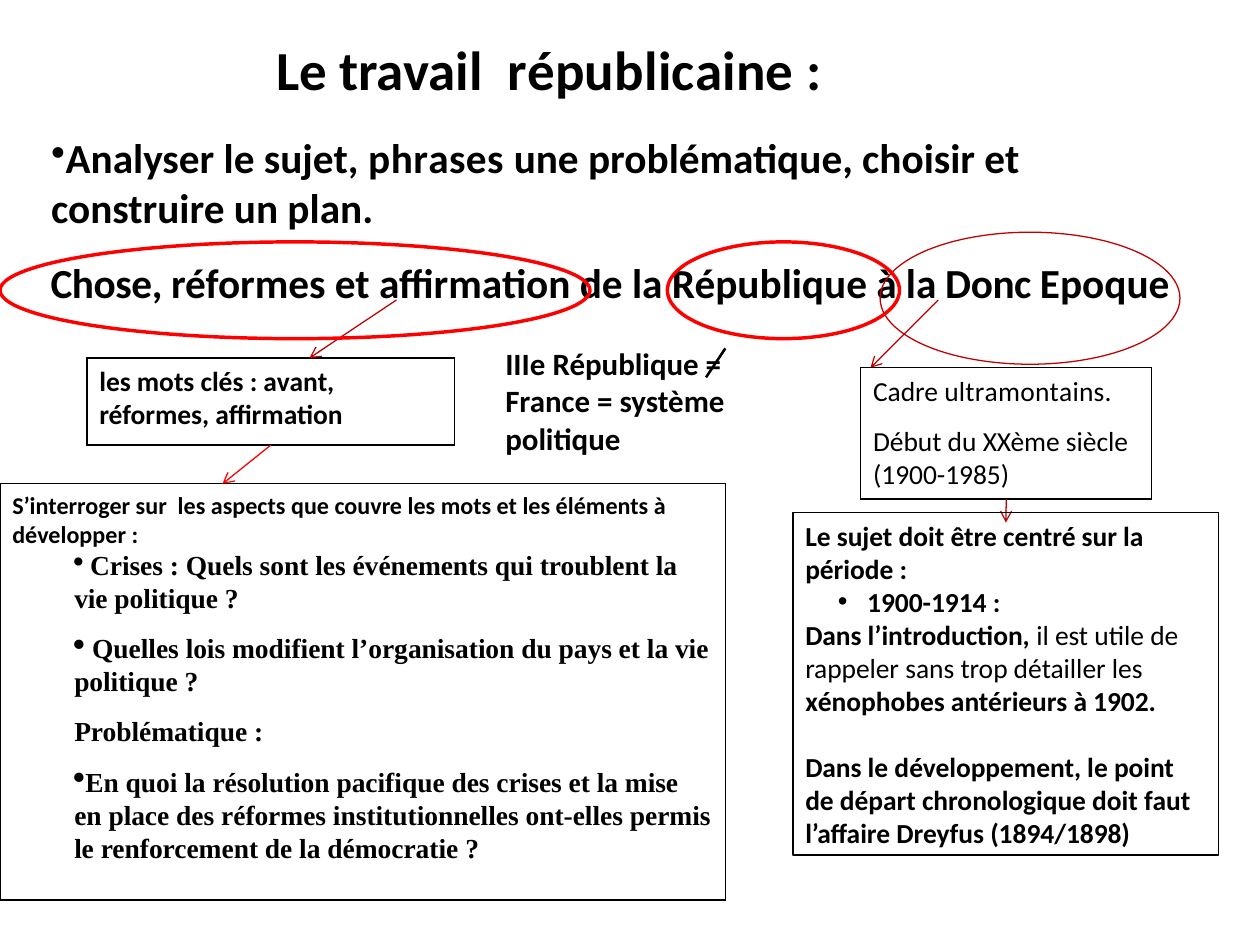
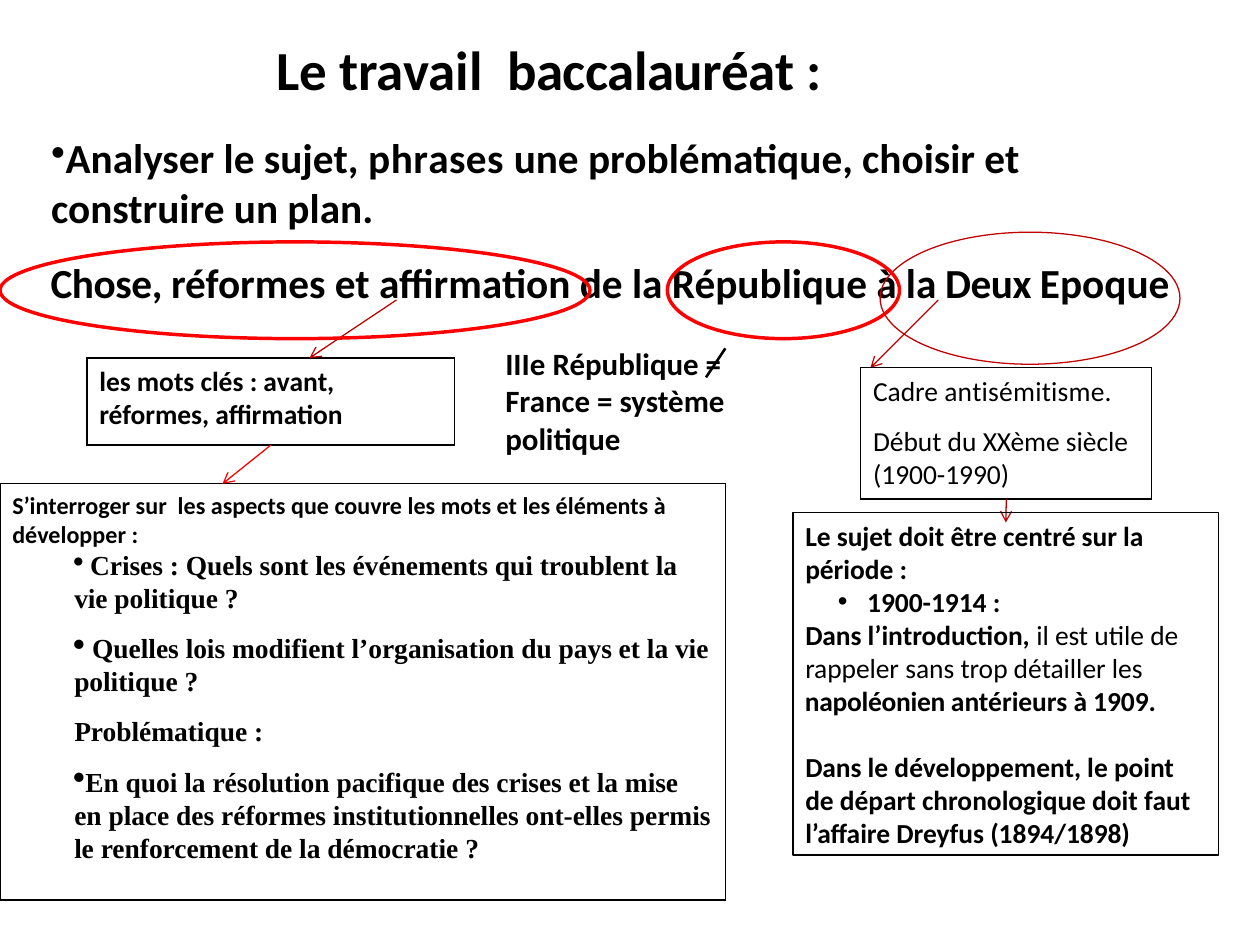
républicaine: républicaine -> baccalauréat (651, 72)
Donc: Donc -> Deux (988, 285)
ultramontains: ultramontains -> antisémitisme (1028, 392)
1900-1985: 1900-1985 -> 1900-1990 (941, 475)
xénophobes: xénophobes -> napoléonien (875, 702)
1902: 1902 -> 1909 (1125, 702)
